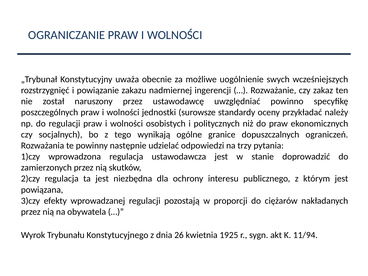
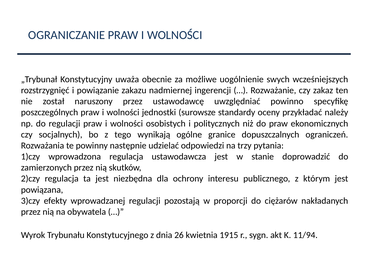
1925: 1925 -> 1915 (229, 235)
